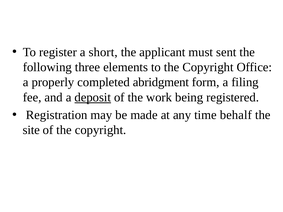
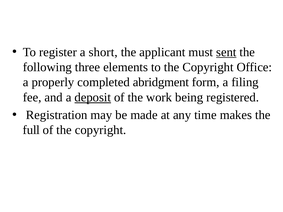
sent underline: none -> present (226, 52)
behalf: behalf -> makes (236, 115)
site: site -> full (31, 130)
